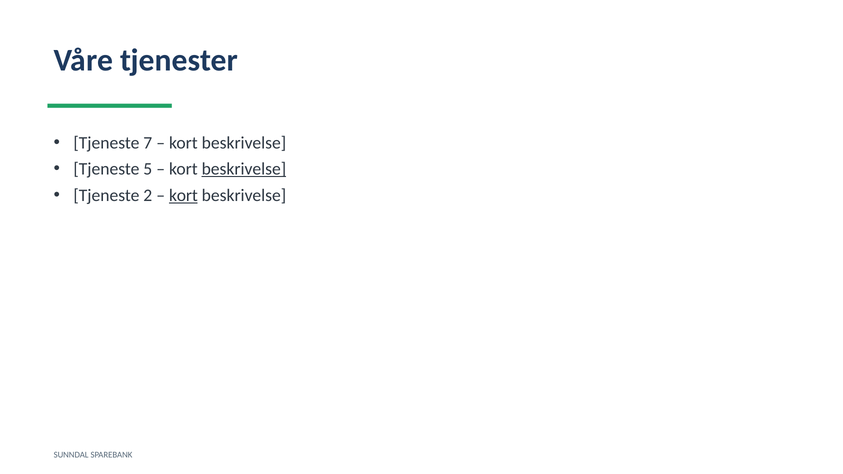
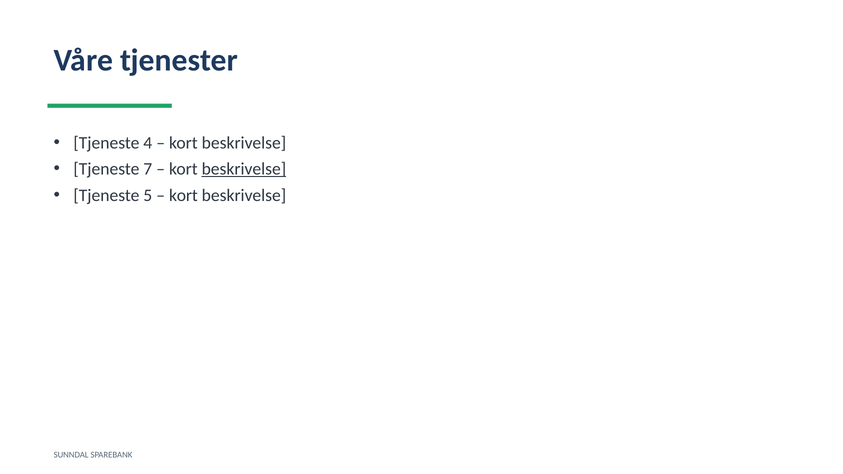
7: 7 -> 4 (148, 143)
5: 5 -> 7 (148, 169)
2: 2 -> 5 (148, 195)
kort underline: present -> none (183, 195)
